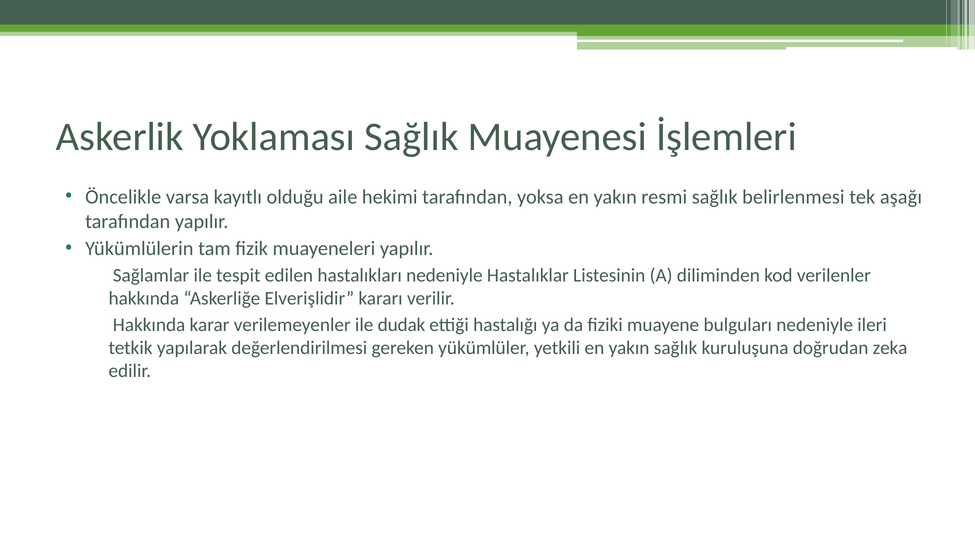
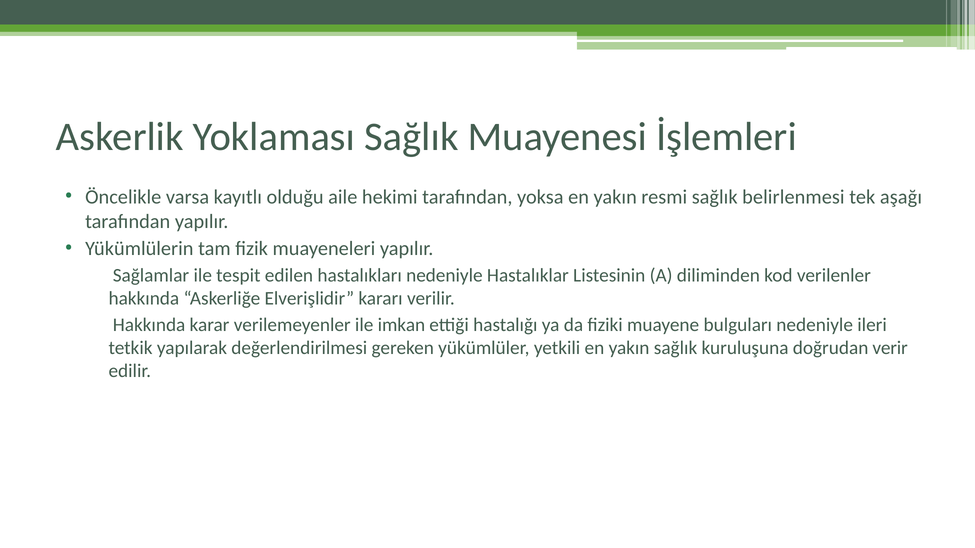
dudak: dudak -> imkan (401, 325)
zeka: zeka -> verir (890, 348)
